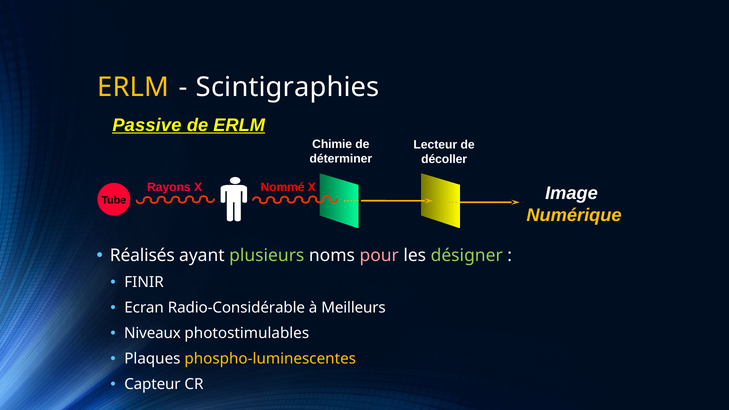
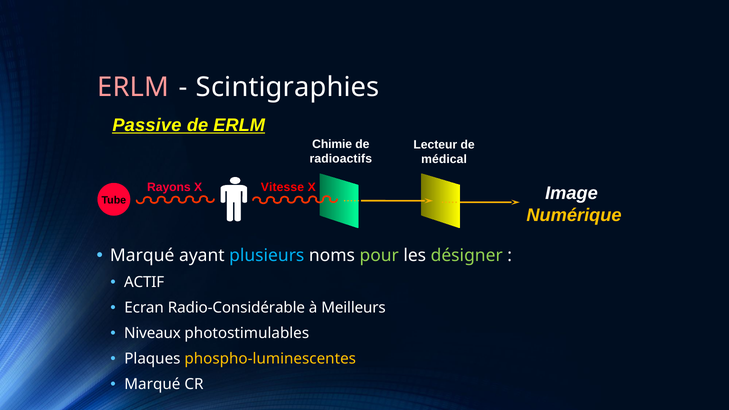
ERLM colour: yellow -> pink (133, 87)
déterminer: déterminer -> radioactifs (341, 159)
décoller: décoller -> médical (444, 159)
Nommé: Nommé -> Vitesse (282, 187)
Réalisés: Réalisés -> Marqué (142, 256)
plusieurs colour: light green -> light blue (267, 256)
pour colour: pink -> light green (379, 256)
FINIR: FINIR -> ACTIF (144, 282)
Capteur: Capteur -> Marqué (152, 384)
